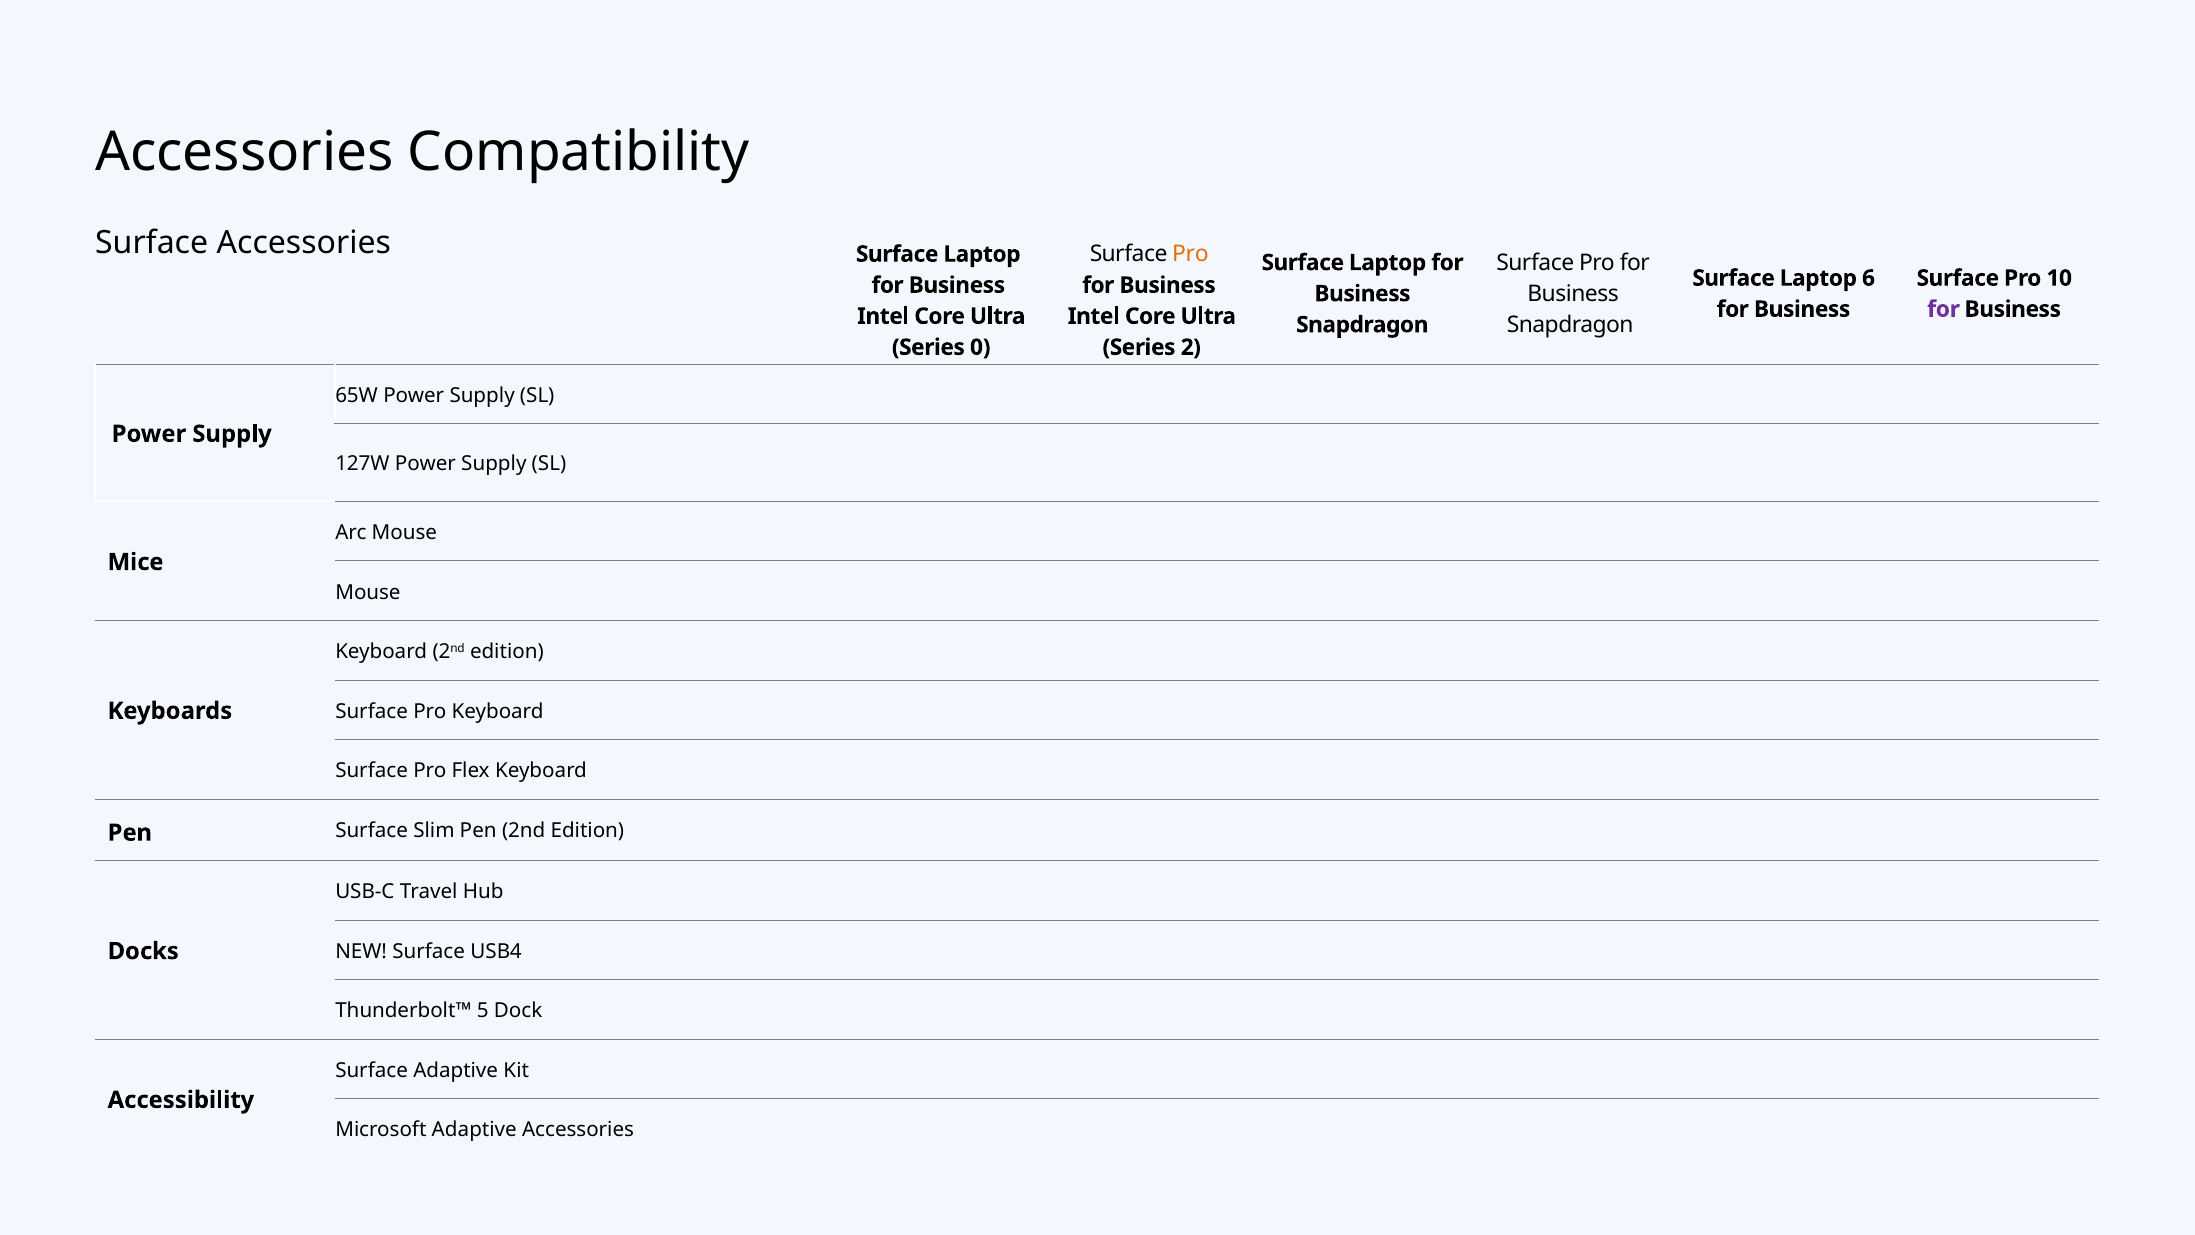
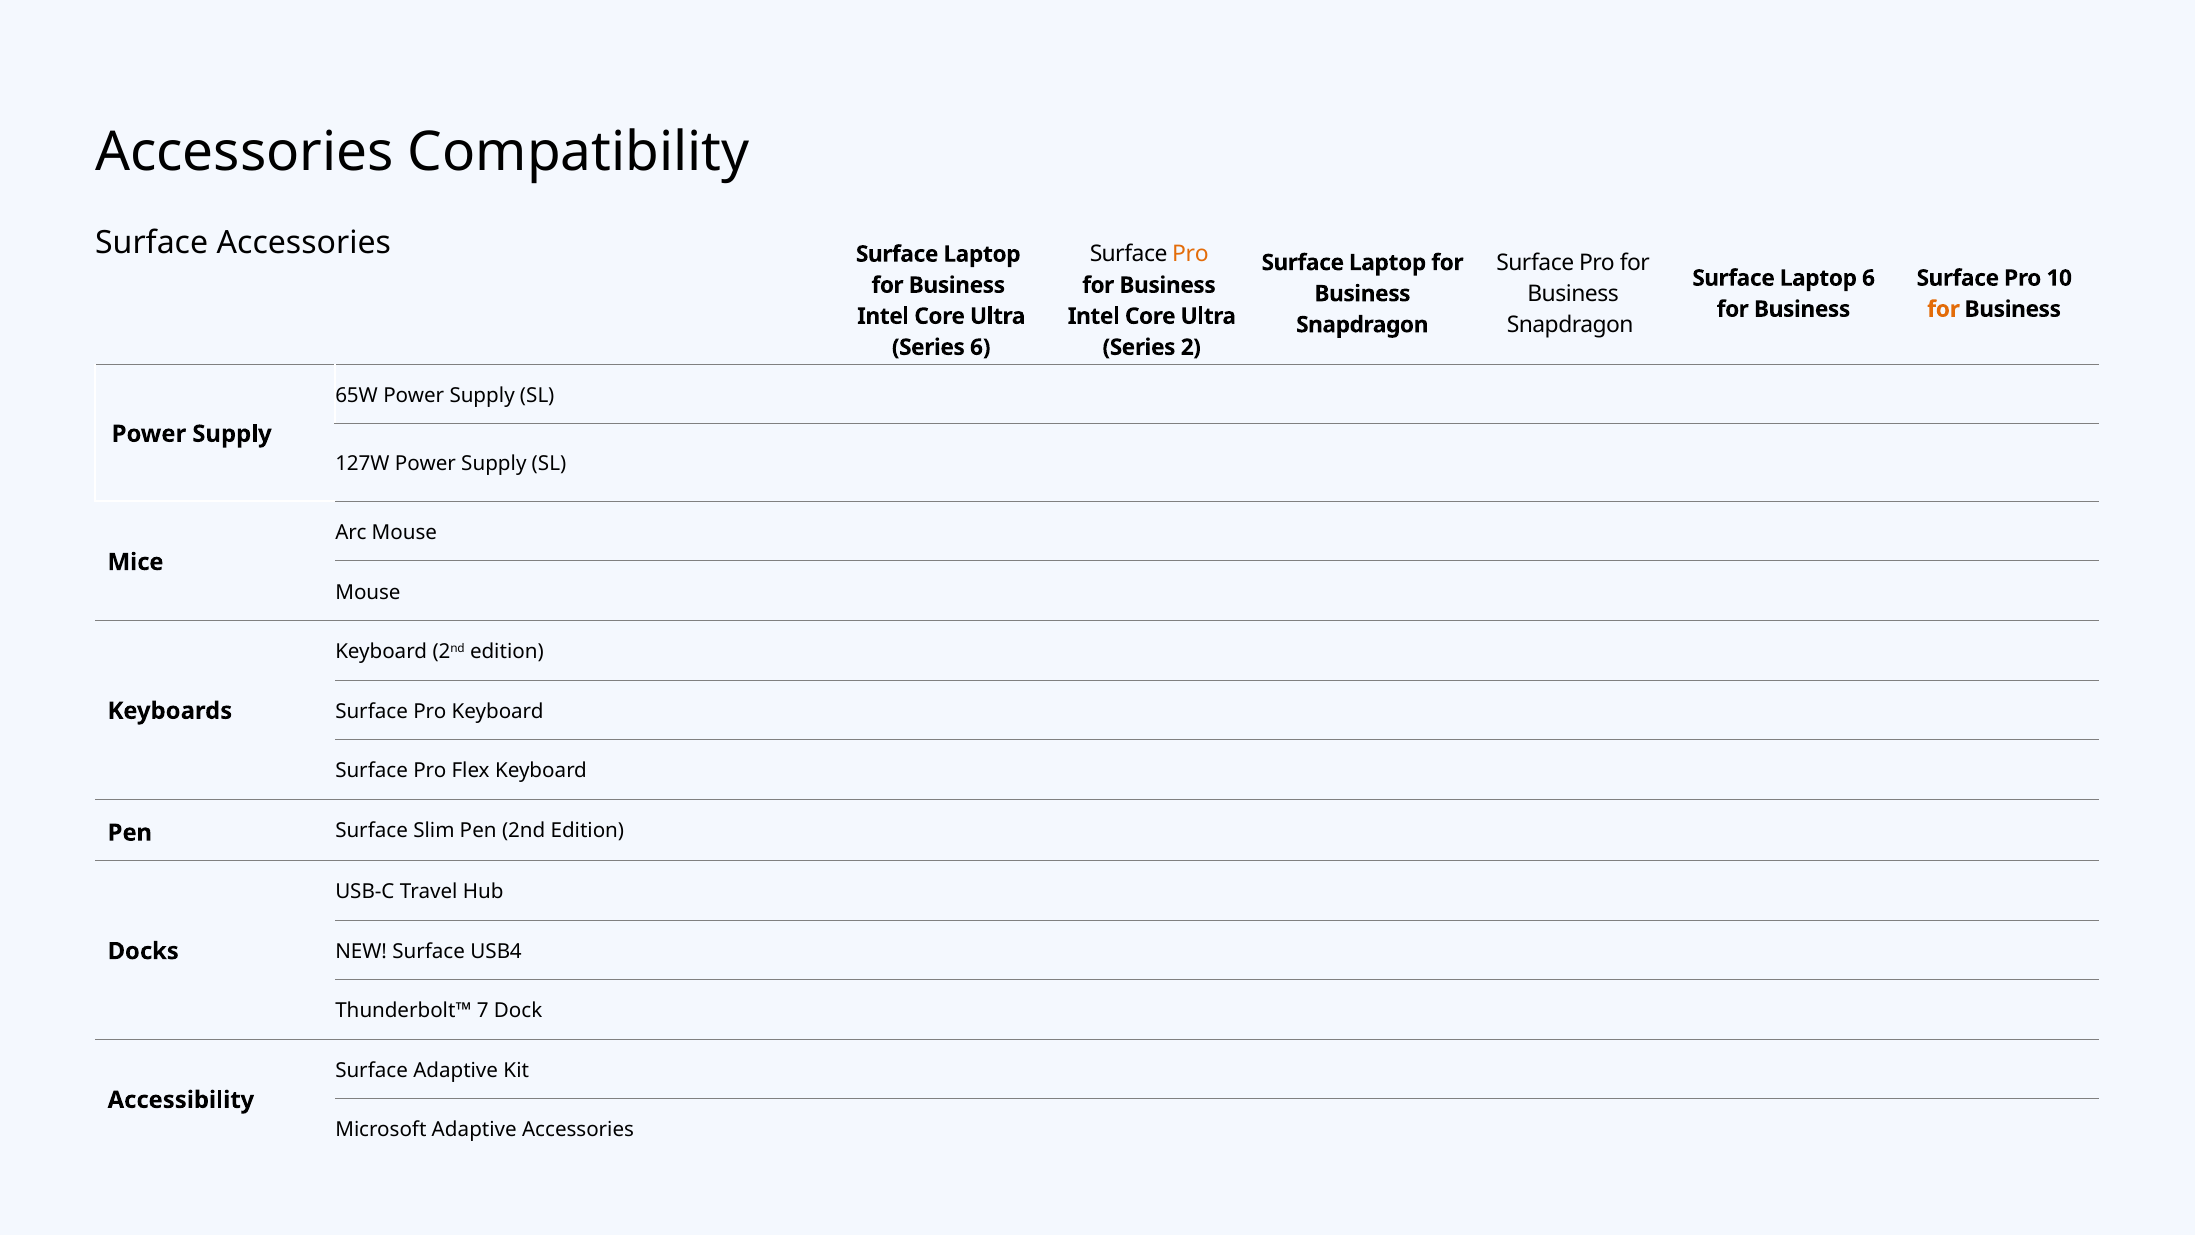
for colour: purple -> orange (1944, 309)
Series 0: 0 -> 6 (980, 347)
5: 5 -> 7 (483, 1011)
